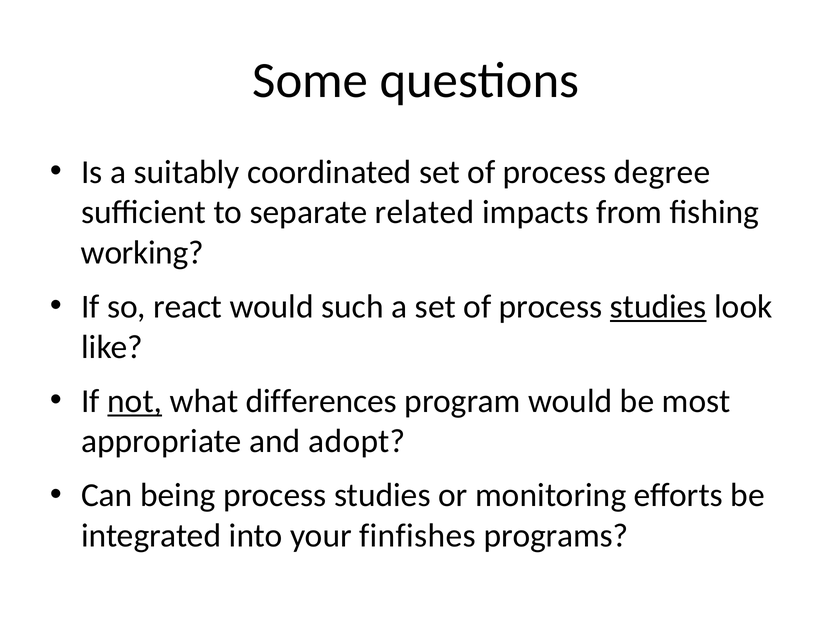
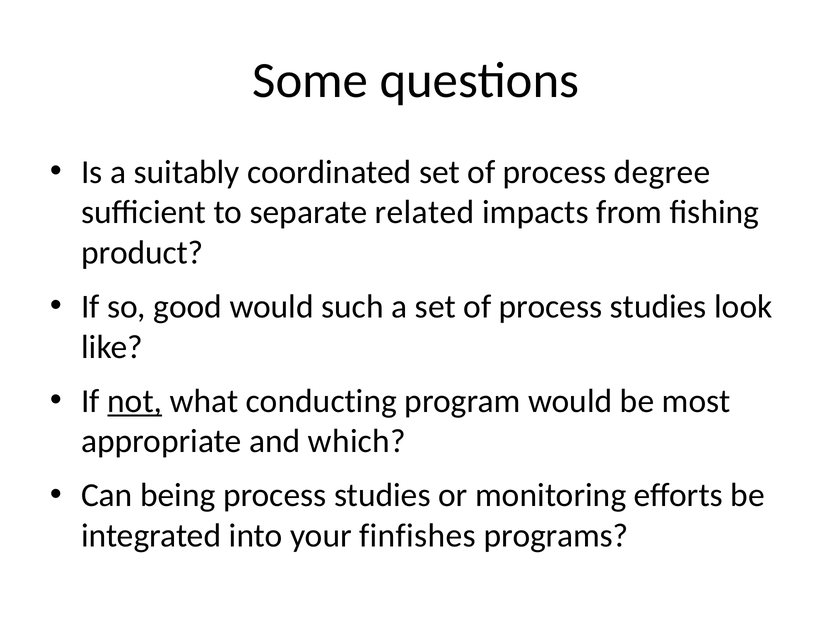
working: working -> product (142, 253)
react: react -> good (188, 307)
studies underline: present -> none (658, 307)
differences: differences -> conducting (321, 401)
adopt: adopt -> which (357, 441)
